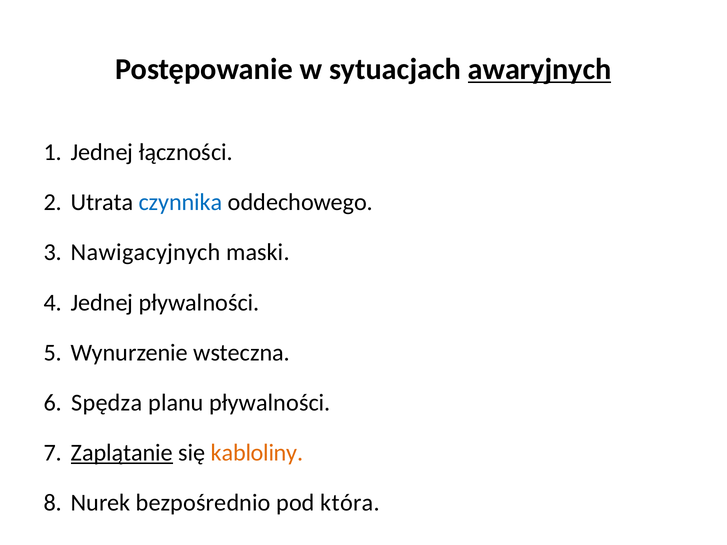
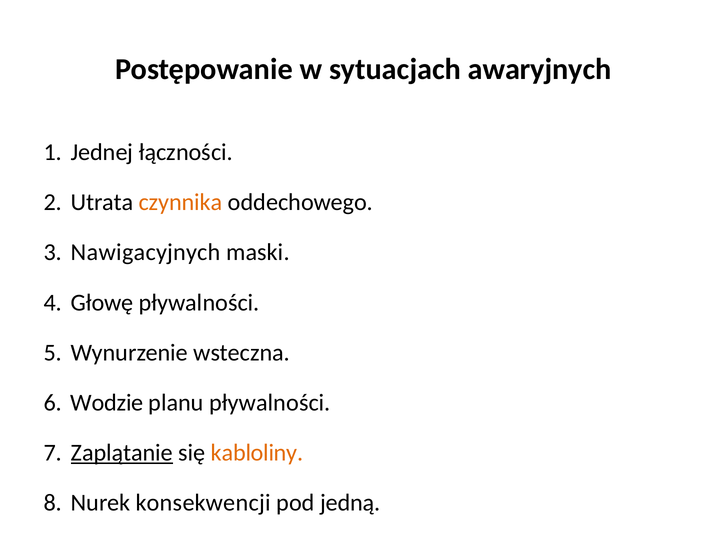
awaryjnych underline: present -> none (540, 69)
czynnika colour: blue -> orange (181, 202)
Jednej: Jednej -> Głowę (102, 303)
Spędza: Spędza -> Wodzie (107, 403)
bezpośrednio: bezpośrednio -> konsekwencji (203, 503)
która: która -> jedną (350, 503)
